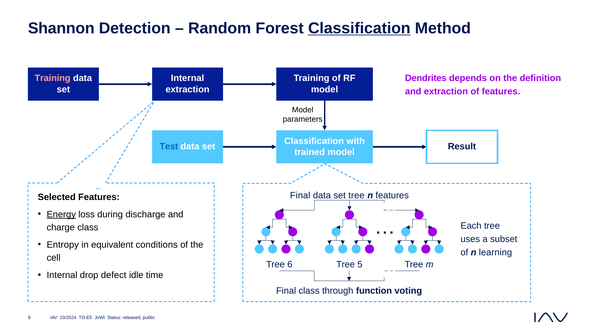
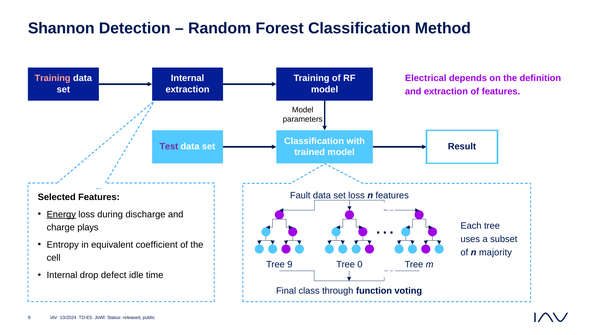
Classification underline: present -> none (359, 28)
Dendrites: Dendrites -> Electrical (426, 78)
Test colour: blue -> purple (169, 147)
Final: Final -> Fault (300, 195)
set tree: tree -> loss (357, 195)
charge class: class -> plays (88, 228)
conditions: conditions -> coefficient (157, 245)
learning: learning -> majority (495, 253)
Tree 6: 6 -> 9 (290, 265)
5: 5 -> 0 (360, 265)
